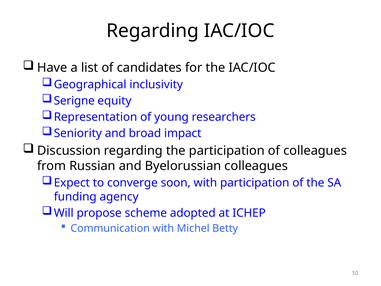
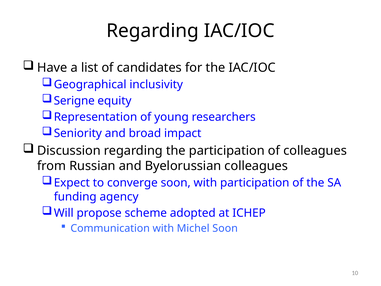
Michel Betty: Betty -> Soon (225, 228)
